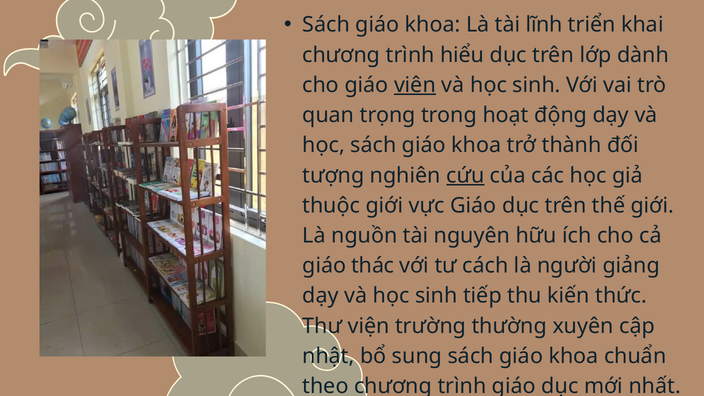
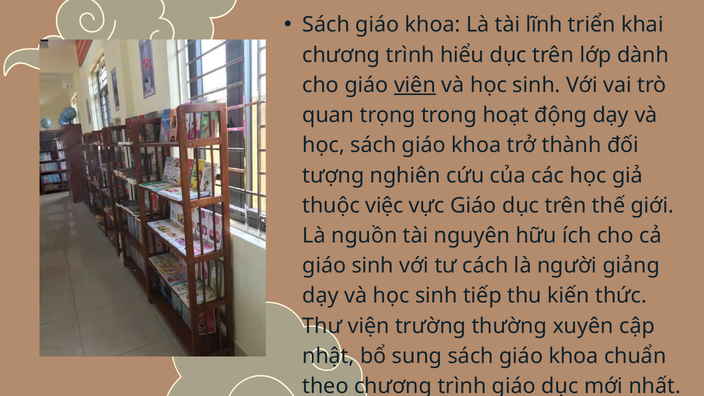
cứu underline: present -> none (465, 175)
thuộc giới: giới -> việc (385, 206)
giáo thác: thác -> sinh (373, 266)
